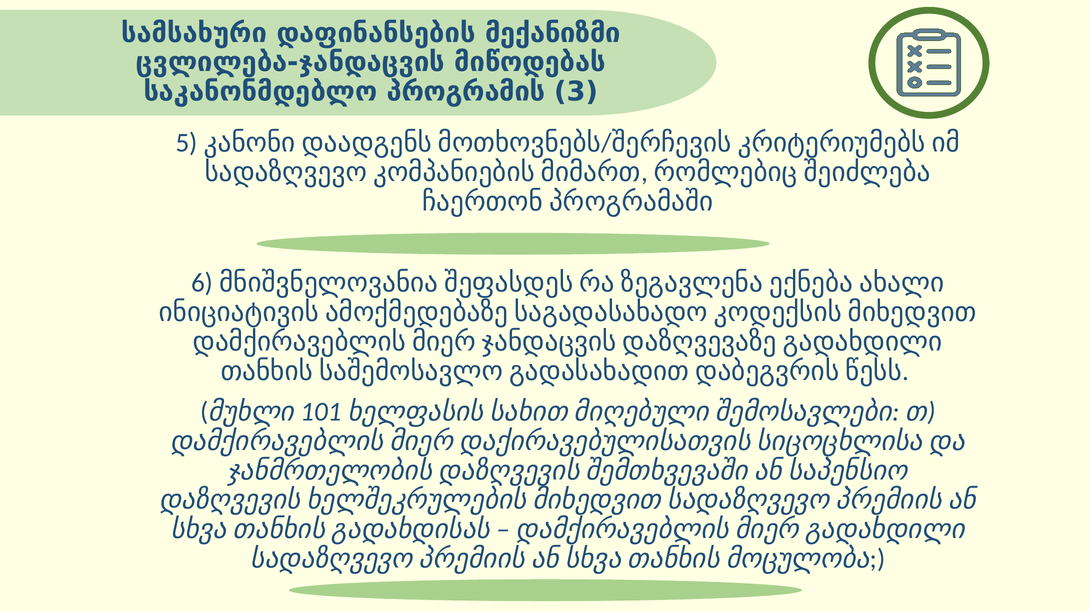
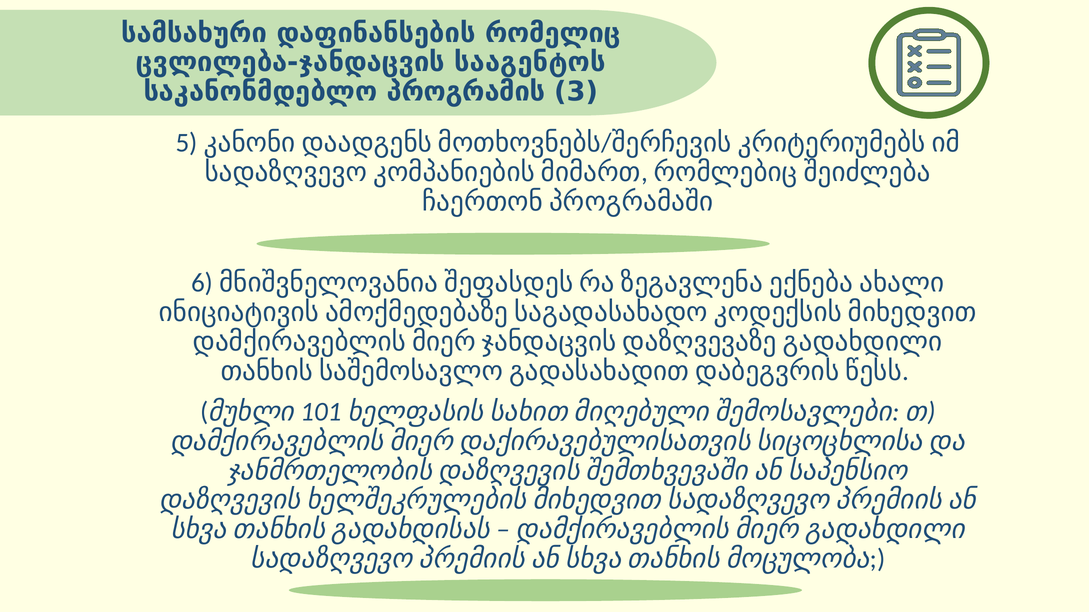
მექანიზმი: მექანიზმი -> რომელიც (553, 33)
მიწოდებას: მიწოდებას -> სააგენტოს (530, 62)
